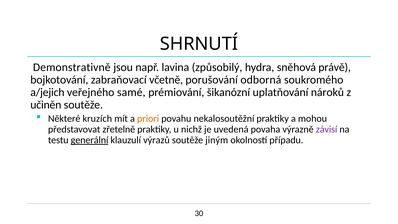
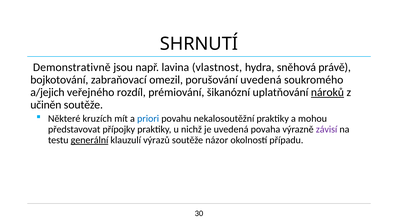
způsobilý: způsobilý -> vlastnost (217, 67)
včetně: včetně -> omezil (166, 80)
porušování odborná: odborná -> uvedená (261, 80)
samé: samé -> rozdíl (131, 92)
nároků underline: none -> present (327, 92)
priori colour: orange -> blue (148, 119)
zřetelně: zřetelně -> přípojky (119, 129)
jiným: jiným -> názor (217, 140)
